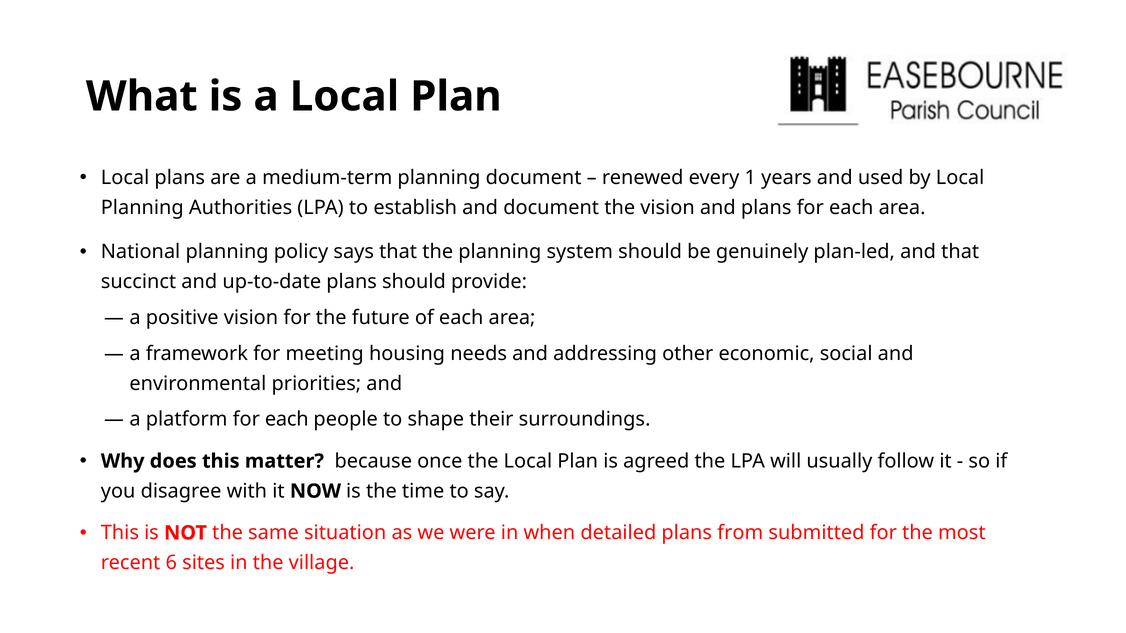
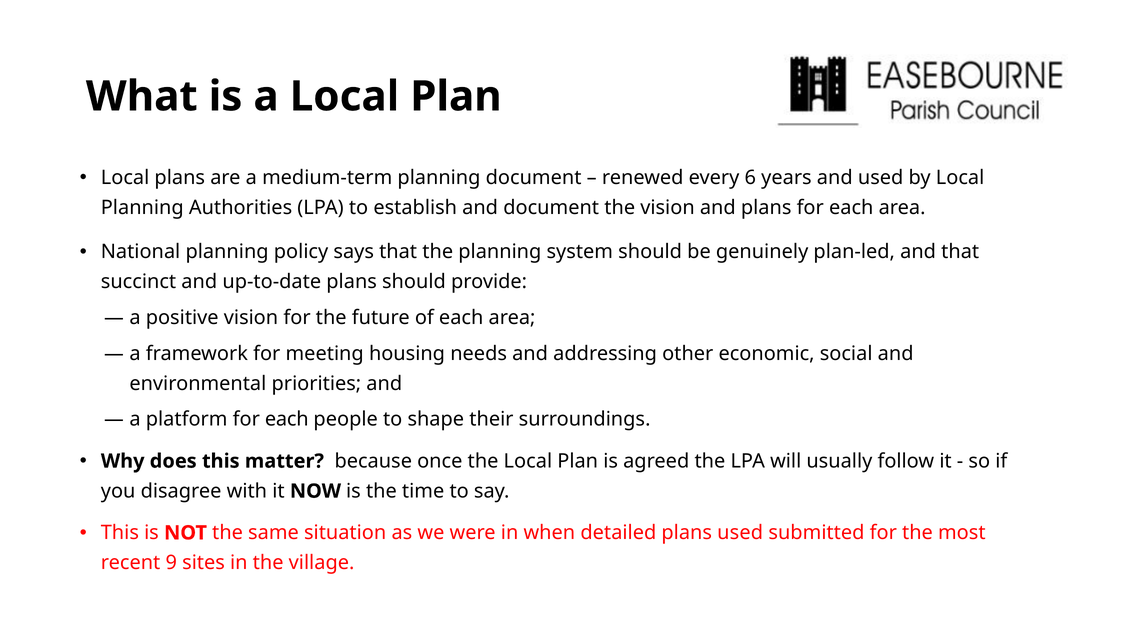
1: 1 -> 6 (750, 178)
plans from: from -> used (740, 533)
6: 6 -> 9 (171, 563)
